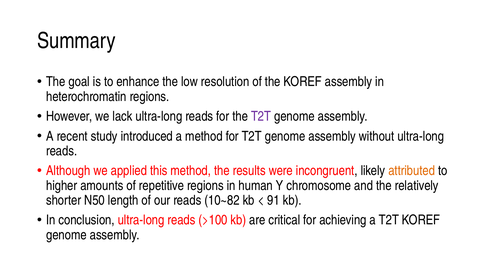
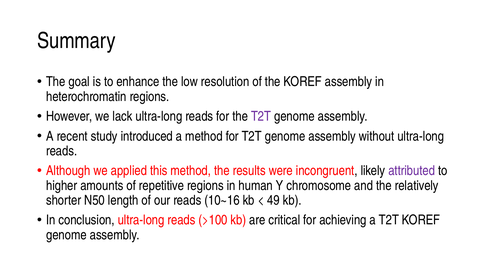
attributed colour: orange -> purple (412, 171)
10~82: 10~82 -> 10~16 (222, 201)
91: 91 -> 49 (274, 201)
